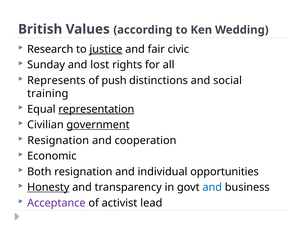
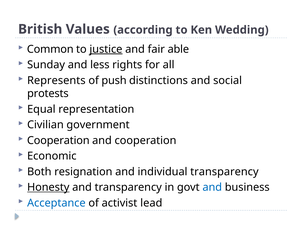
Research: Research -> Common (50, 49)
civic: civic -> able (178, 49)
lost: lost -> less (100, 65)
training: training -> protests (48, 93)
representation underline: present -> none (96, 109)
government underline: present -> none (98, 125)
Resignation: Resignation -> Cooperation (58, 140)
individual opportunities: opportunities -> transparency (224, 171)
Acceptance colour: purple -> blue (56, 203)
